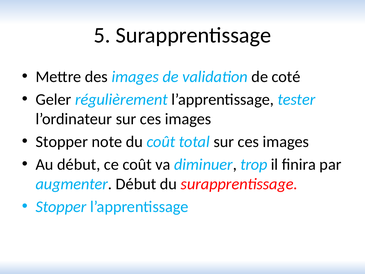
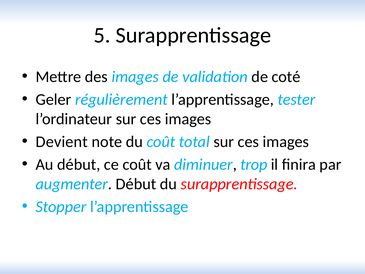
Stopper: Stopper -> Devient (62, 142)
